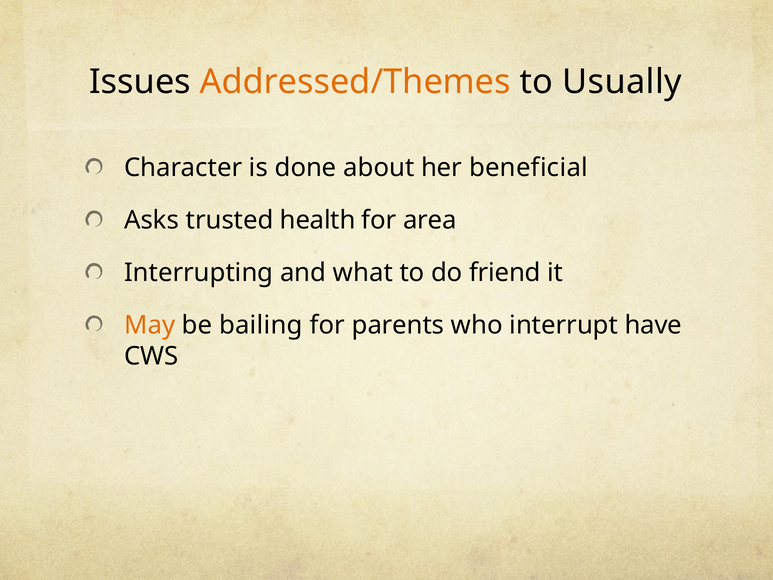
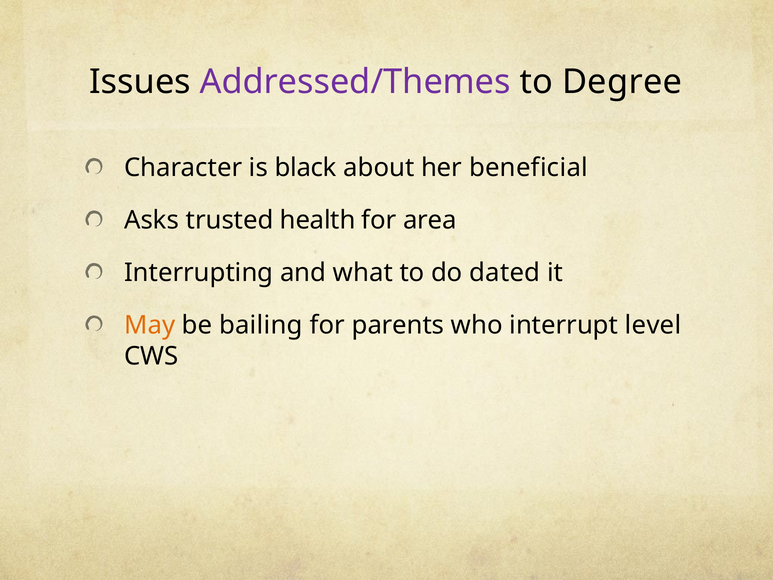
Addressed/Themes colour: orange -> purple (355, 82)
Usually: Usually -> Degree (622, 82)
done: done -> black (306, 168)
friend: friend -> dated (505, 273)
have: have -> level (653, 325)
